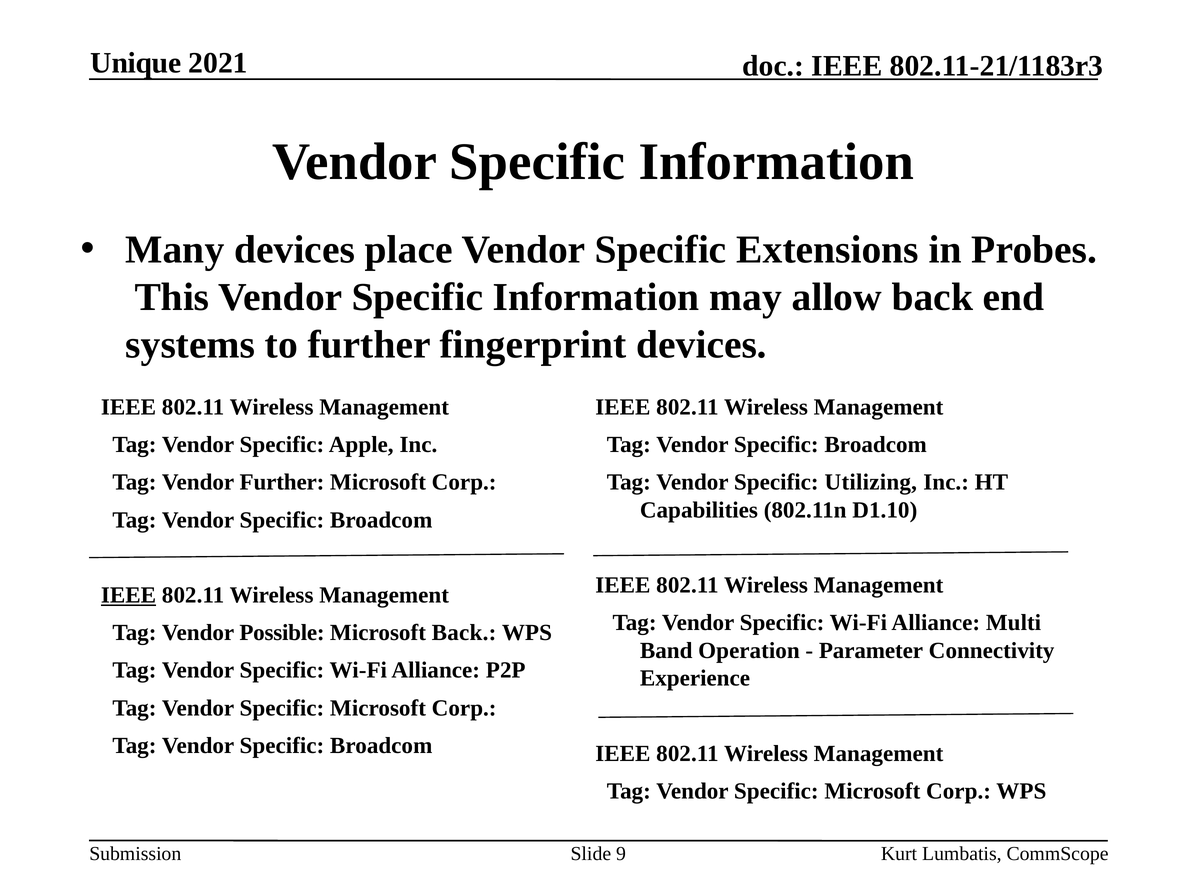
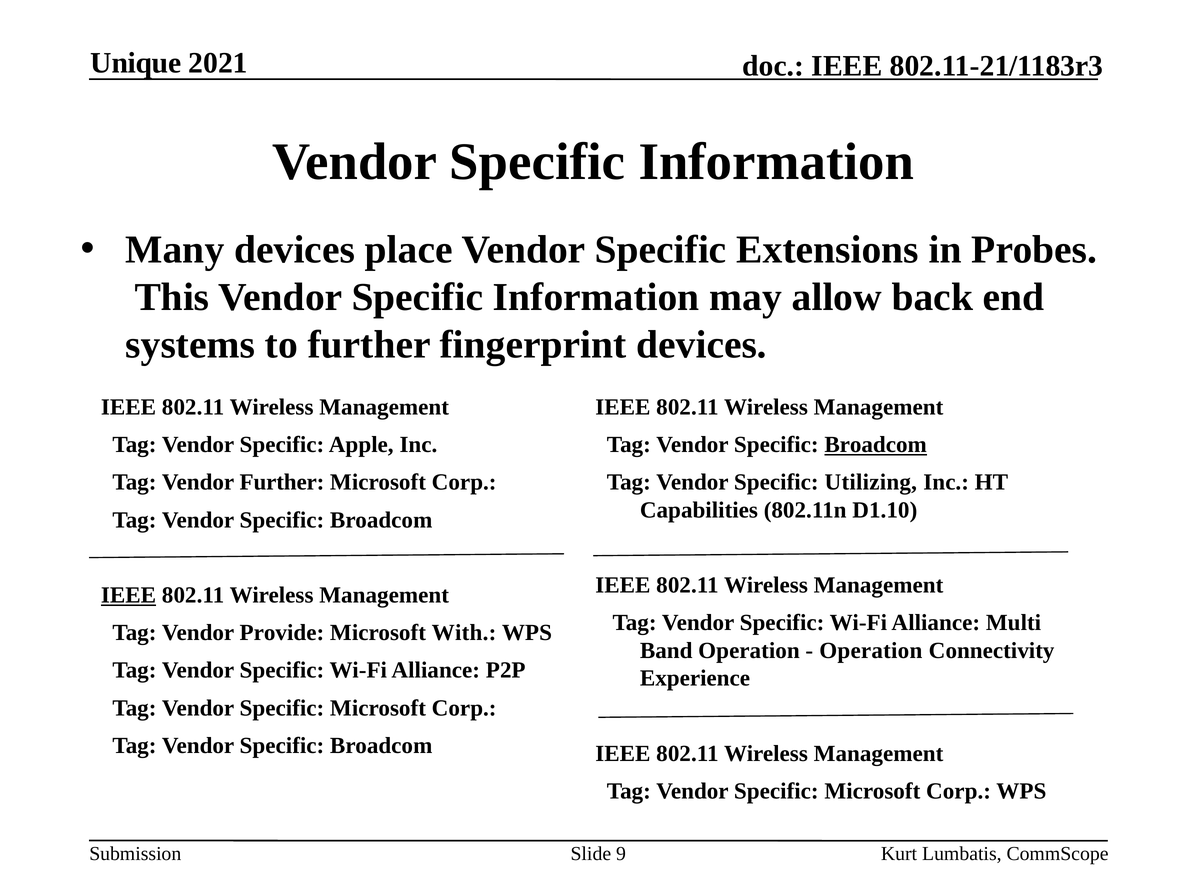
Broadcom underline: none -> present (876, 445)
Possible: Possible -> Provide (282, 633)
Microsoft Back: Back -> With (464, 633)
Parameter: Parameter -> Operation (871, 651)
